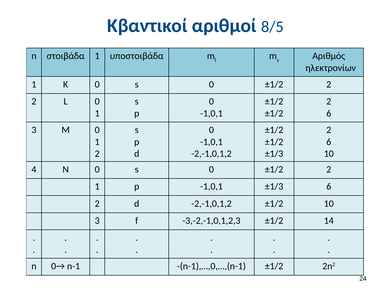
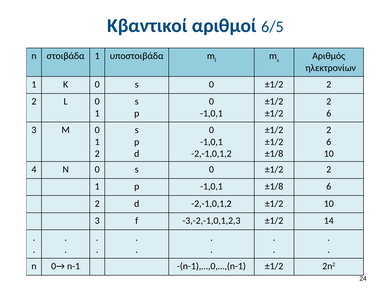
8/5: 8/5 -> 6/5 (272, 27)
±1/3: ±1/3 -> ±1/8 (274, 154)
-1,0,1 ±1/3: ±1/3 -> ±1/8 (274, 187)
